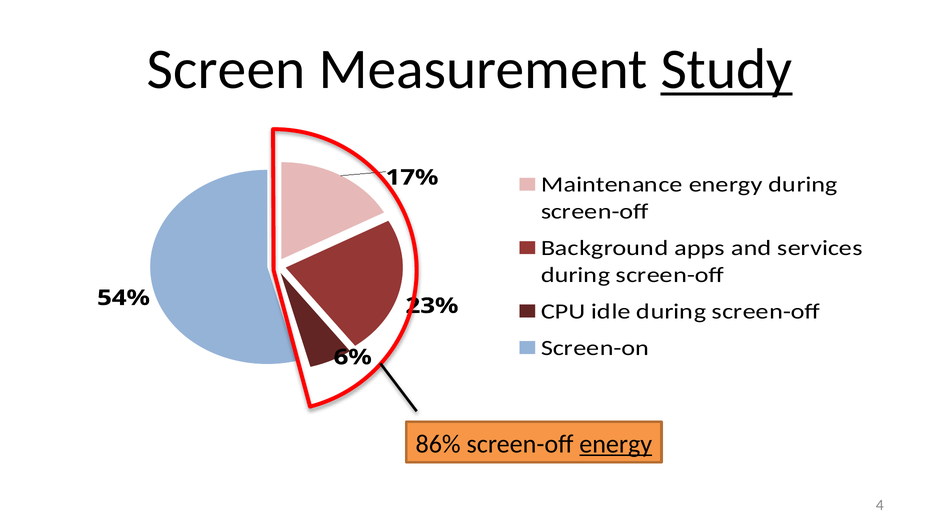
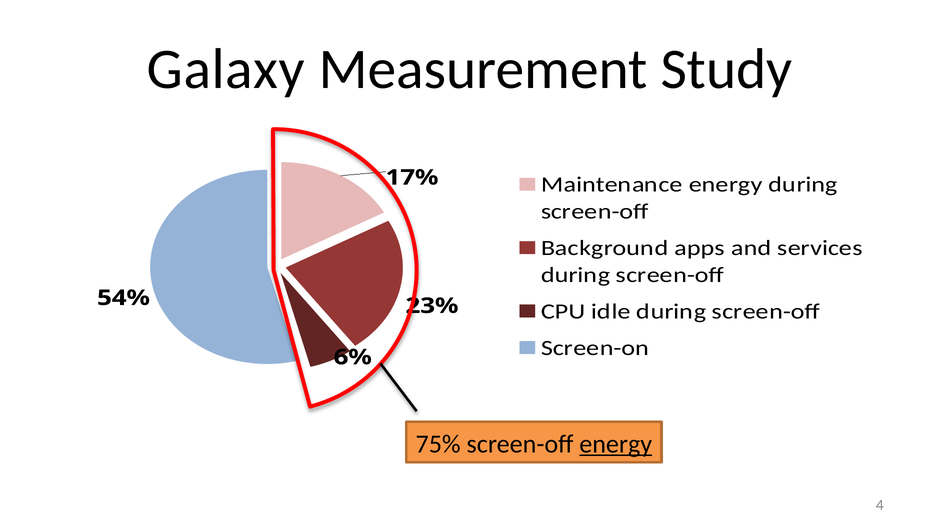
Screen: Screen -> Galaxy (226, 69)
Study underline: present -> none (726, 69)
86%: 86% -> 75% (438, 444)
